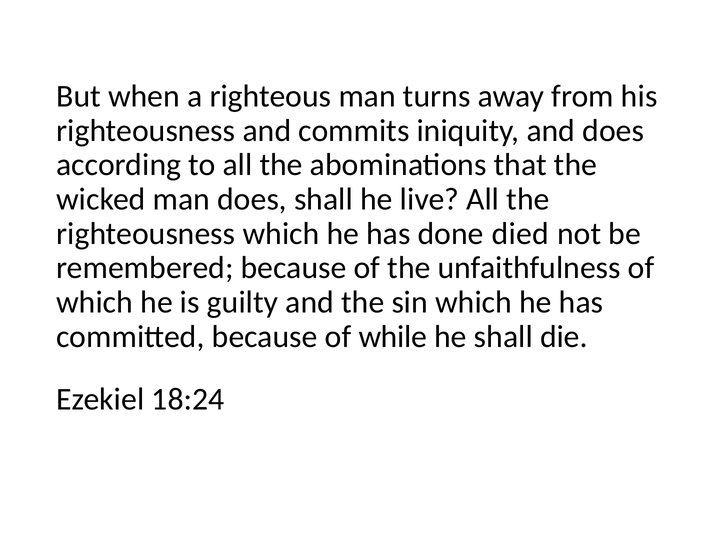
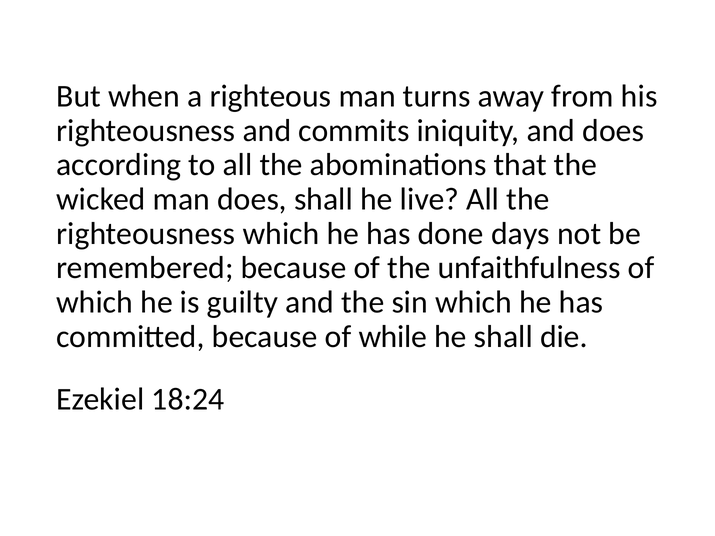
died: died -> days (520, 234)
